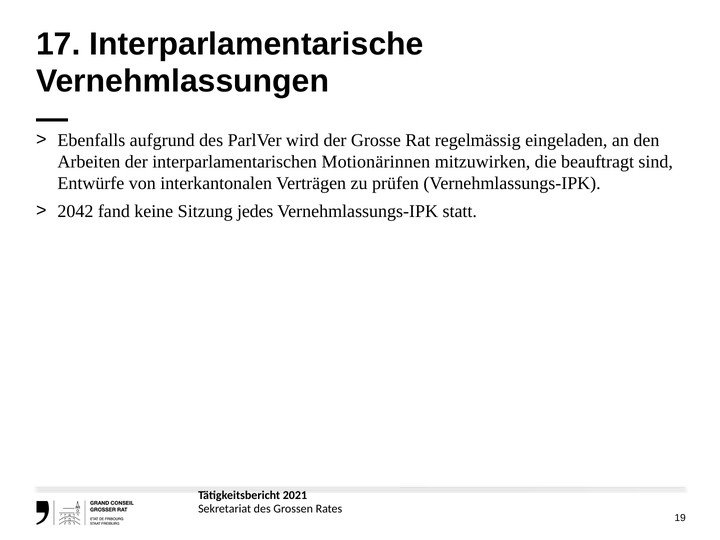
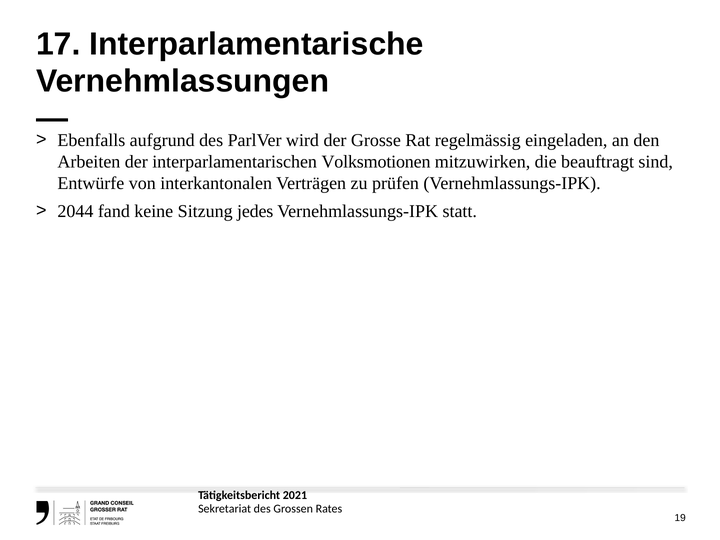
Motionärinnen: Motionärinnen -> Volksmotionen (376, 162)
2042: 2042 -> 2044 (75, 211)
